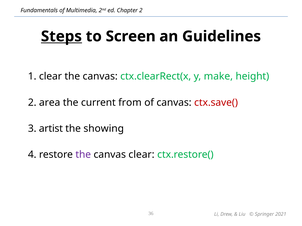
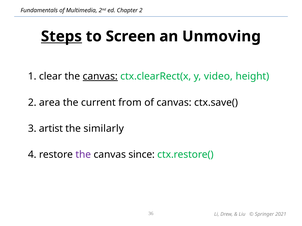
Guidelines: Guidelines -> Unmoving (221, 36)
canvas underline: none -> present (100, 76)
make: make -> video (218, 76)
ctx.save( colour: red -> black (216, 103)
showing: showing -> similarly (104, 129)
canvas clear: clear -> since (142, 155)
